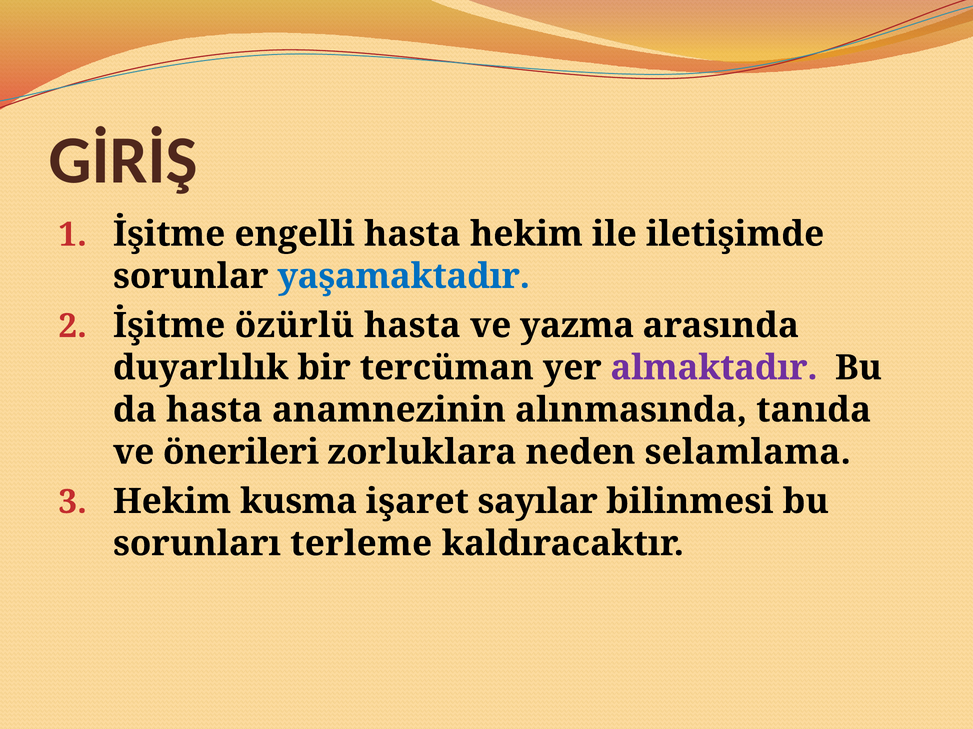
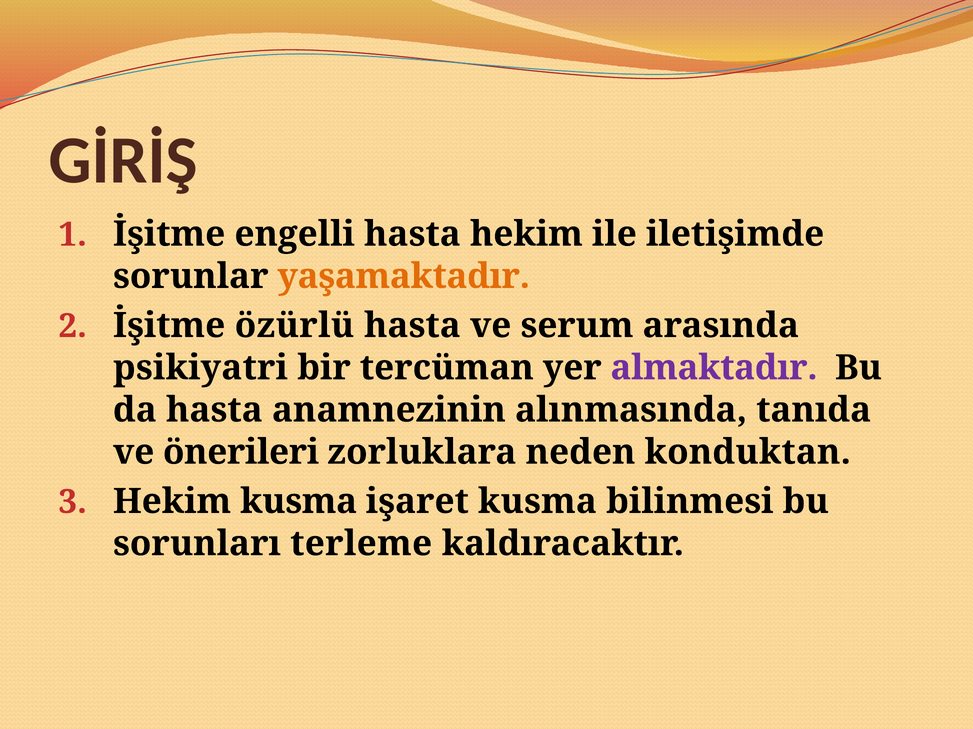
yaşamaktadır colour: blue -> orange (404, 277)
yazma: yazma -> serum (577, 326)
duyarlılık: duyarlılık -> psikiyatri (200, 368)
selamlama: selamlama -> konduktan (748, 453)
işaret sayılar: sayılar -> kusma (537, 502)
